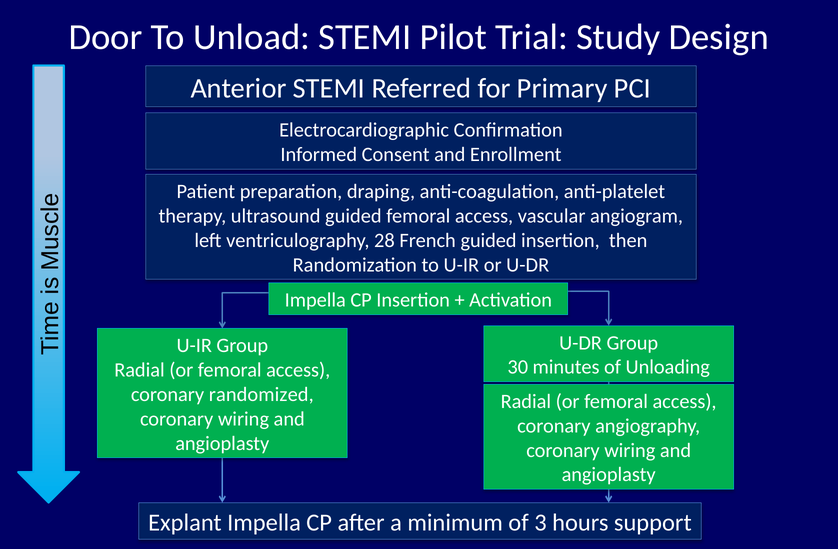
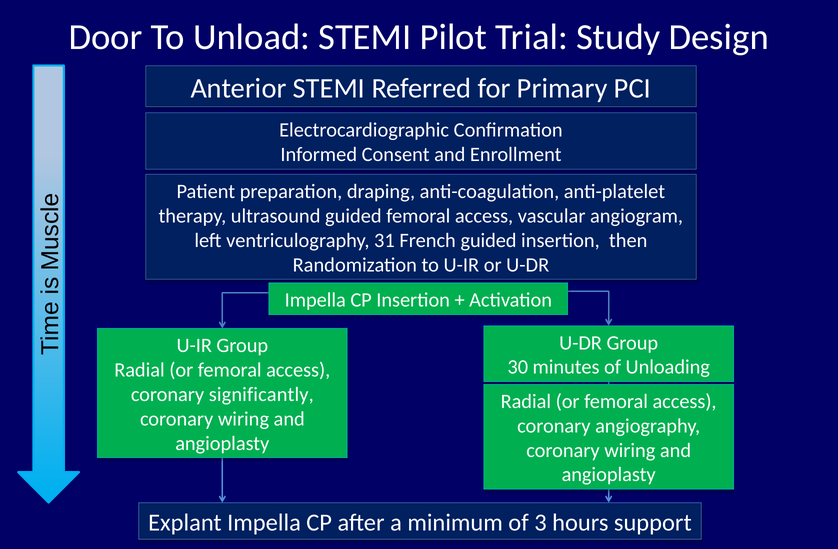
28: 28 -> 31 (384, 240)
randomized: randomized -> significantly (261, 394)
